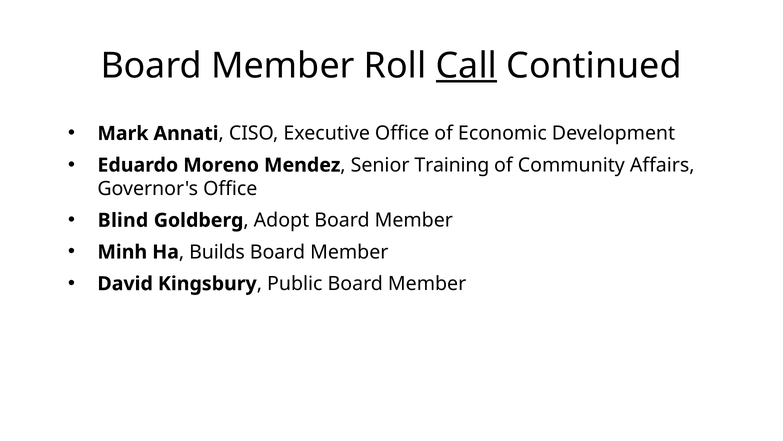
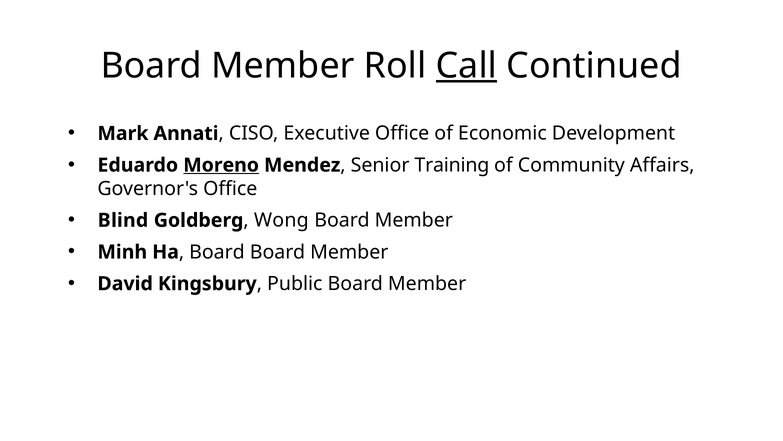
Moreno underline: none -> present (221, 165)
Adopt: Adopt -> Wong (281, 220)
Builds: Builds -> Board (217, 252)
